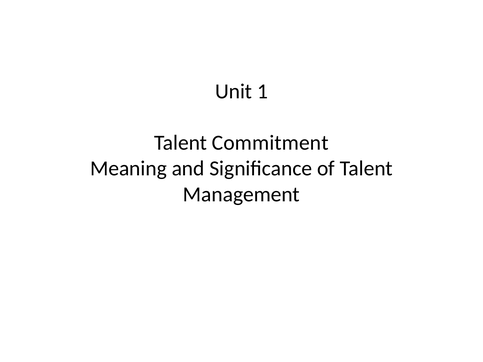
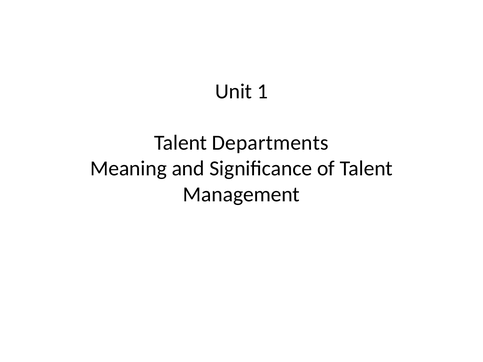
Commitment: Commitment -> Departments (270, 143)
